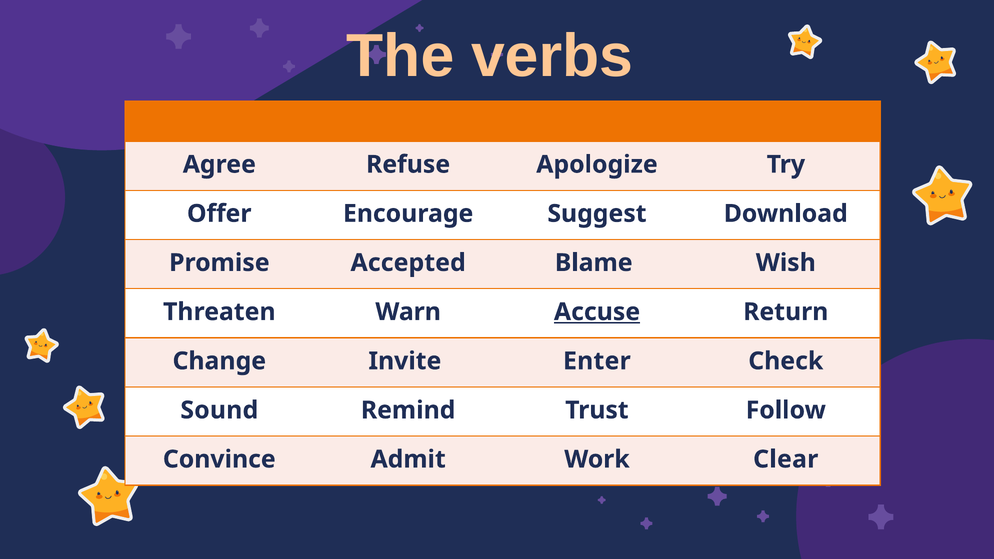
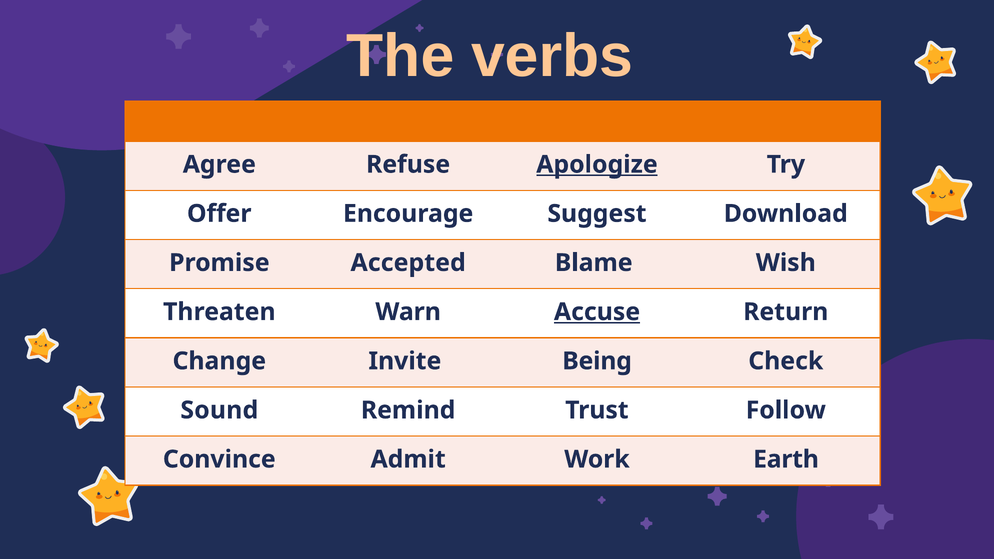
Apologize underline: none -> present (597, 165)
Enter: Enter -> Being (597, 361)
Clear: Clear -> Earth (786, 459)
